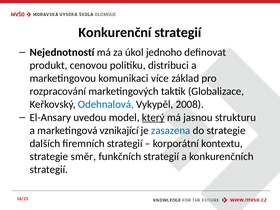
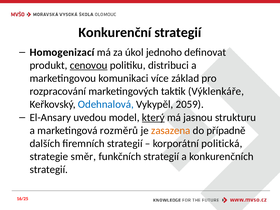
Nejednotností: Nejednotností -> Homogenizací (62, 52)
cenovou underline: none -> present (89, 65)
Globalizace: Globalizace -> Výklenkáře (216, 91)
2008: 2008 -> 2059 (190, 104)
vznikající: vznikající -> rozměrů (119, 130)
zasazena colour: blue -> orange (171, 130)
do strategie: strategie -> případně (226, 130)
kontextu: kontextu -> politická (222, 144)
